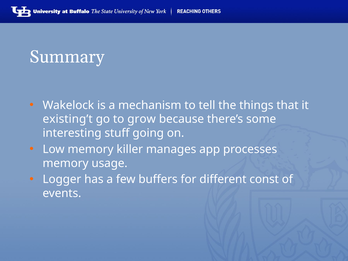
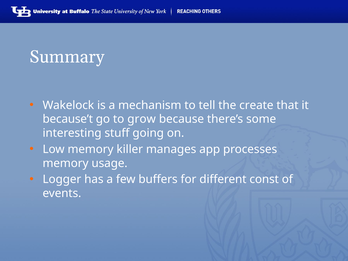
things: things -> create (256, 105)
existing’t: existing’t -> because’t (68, 119)
